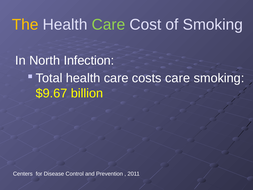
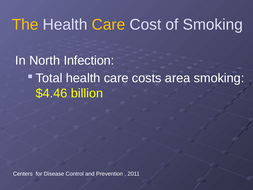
Care colour: light green -> yellow (108, 24)
costs care: care -> area (178, 78)
$9.67: $9.67 -> $4.46 (52, 93)
